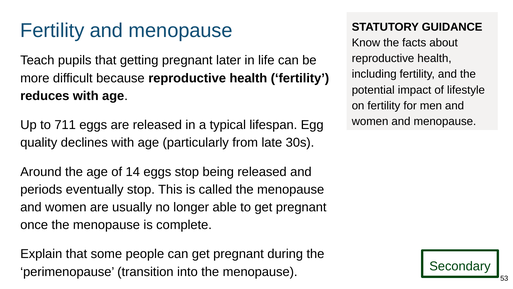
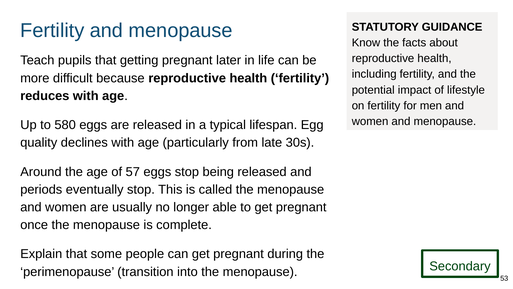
711: 711 -> 580 (65, 125)
14: 14 -> 57 (133, 172)
